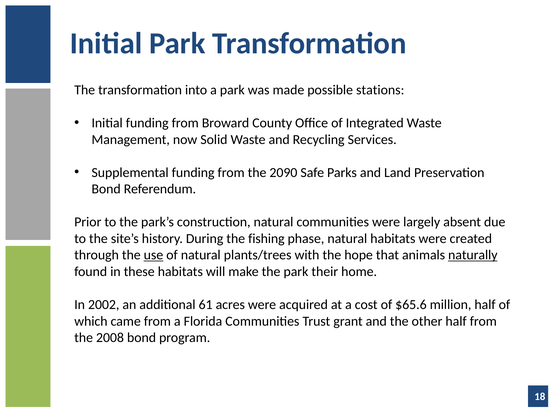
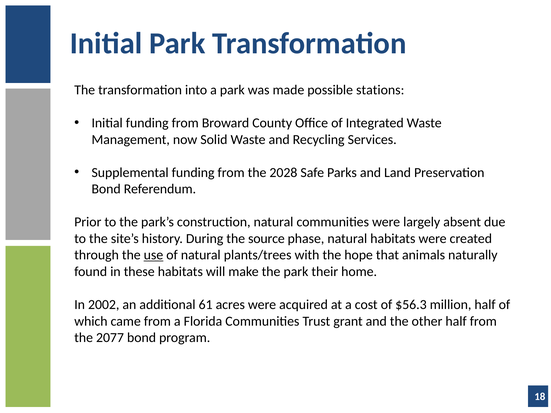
2090: 2090 -> 2028 (283, 173)
fishing: fishing -> source (266, 239)
naturally underline: present -> none (473, 255)
$65.6: $65.6 -> $56.3 (411, 305)
2008: 2008 -> 2077 (110, 338)
